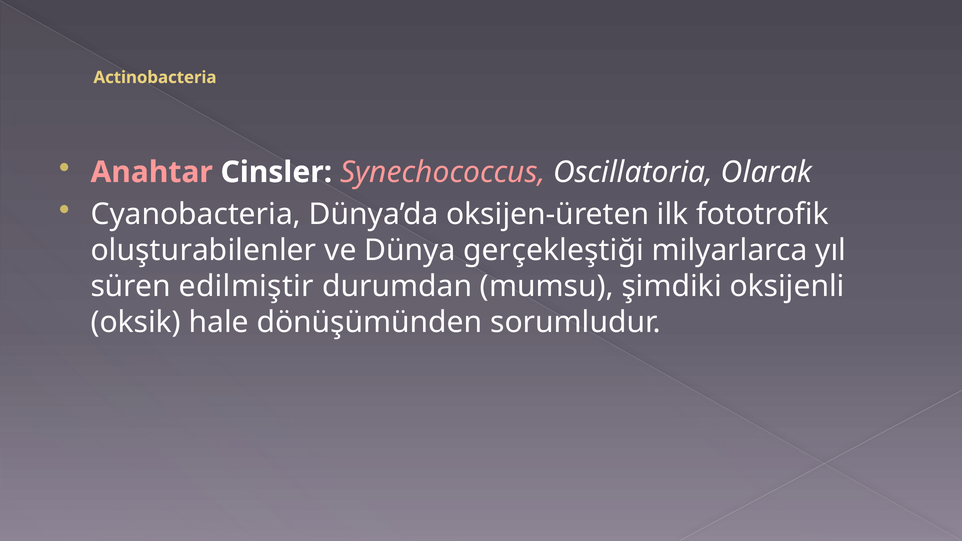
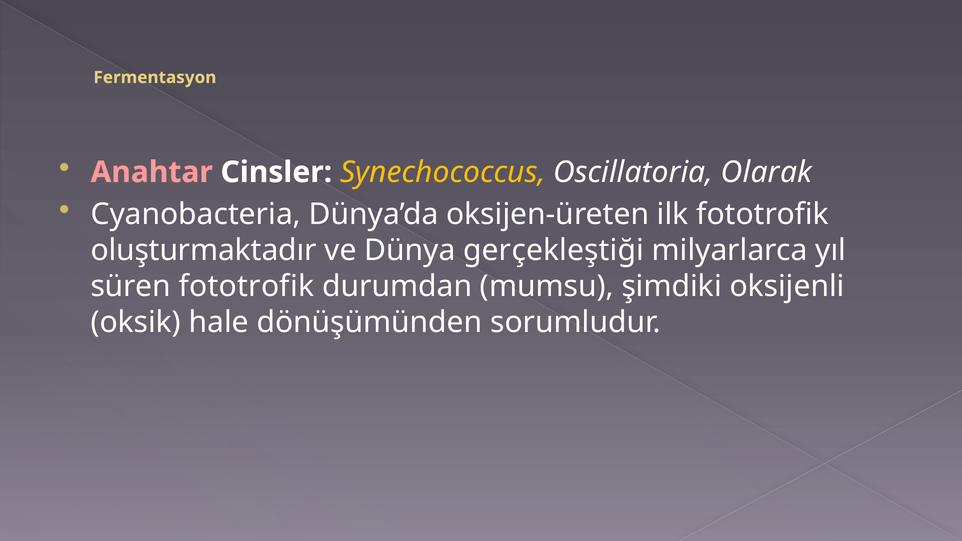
Actinobacteria: Actinobacteria -> Fermentasyon (155, 77)
Synechococcus colour: pink -> yellow (443, 172)
oluşturabilenler: oluşturabilenler -> oluşturmaktadır (204, 250)
süren edilmiştir: edilmiştir -> fototrofik (246, 286)
